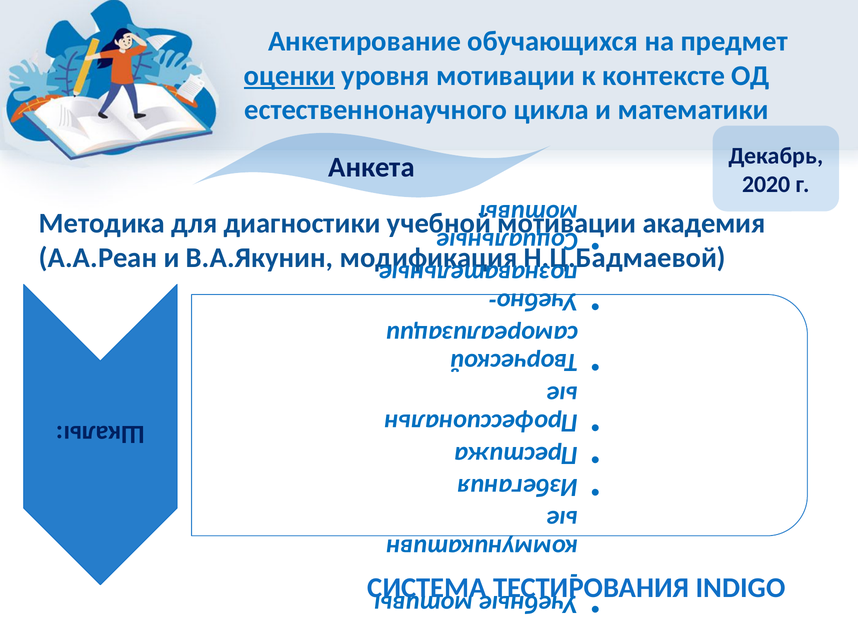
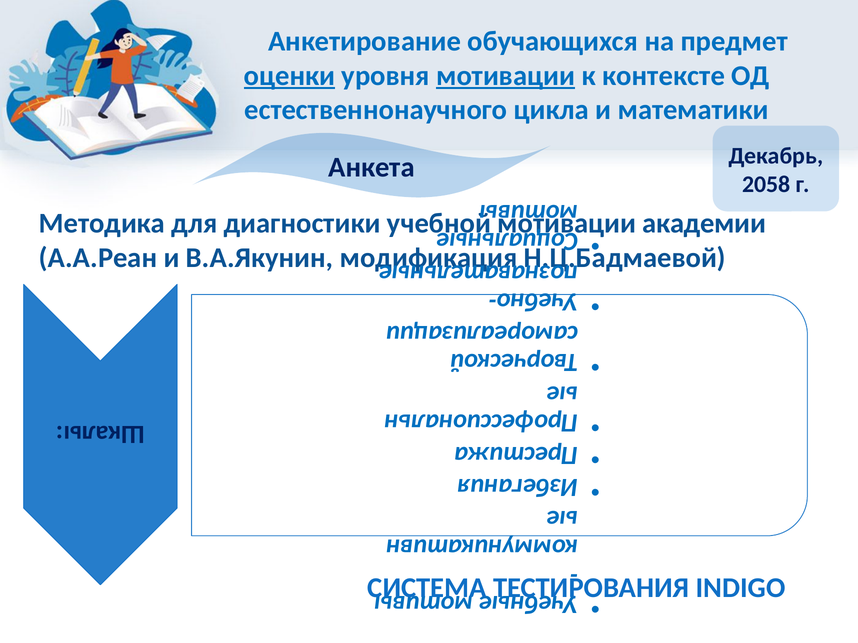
мотивации underline: none -> present (506, 76)
2020: 2020 -> 2058 (766, 185)
академия: академия -> академии (704, 224)
